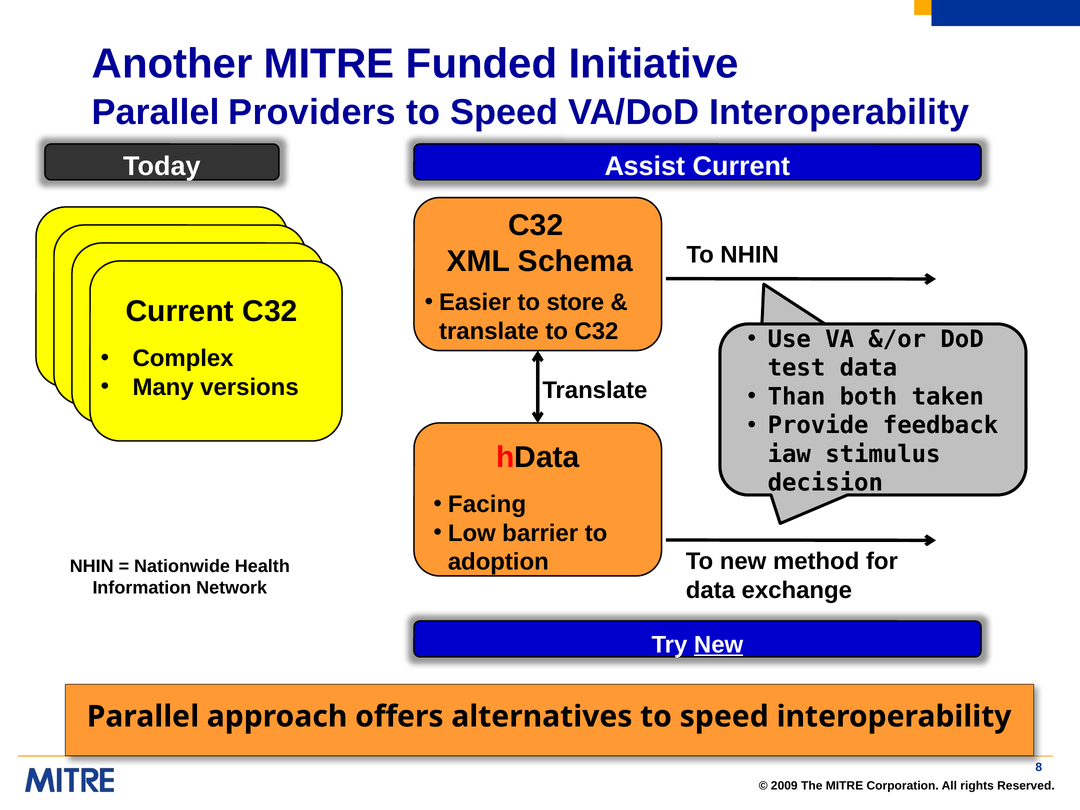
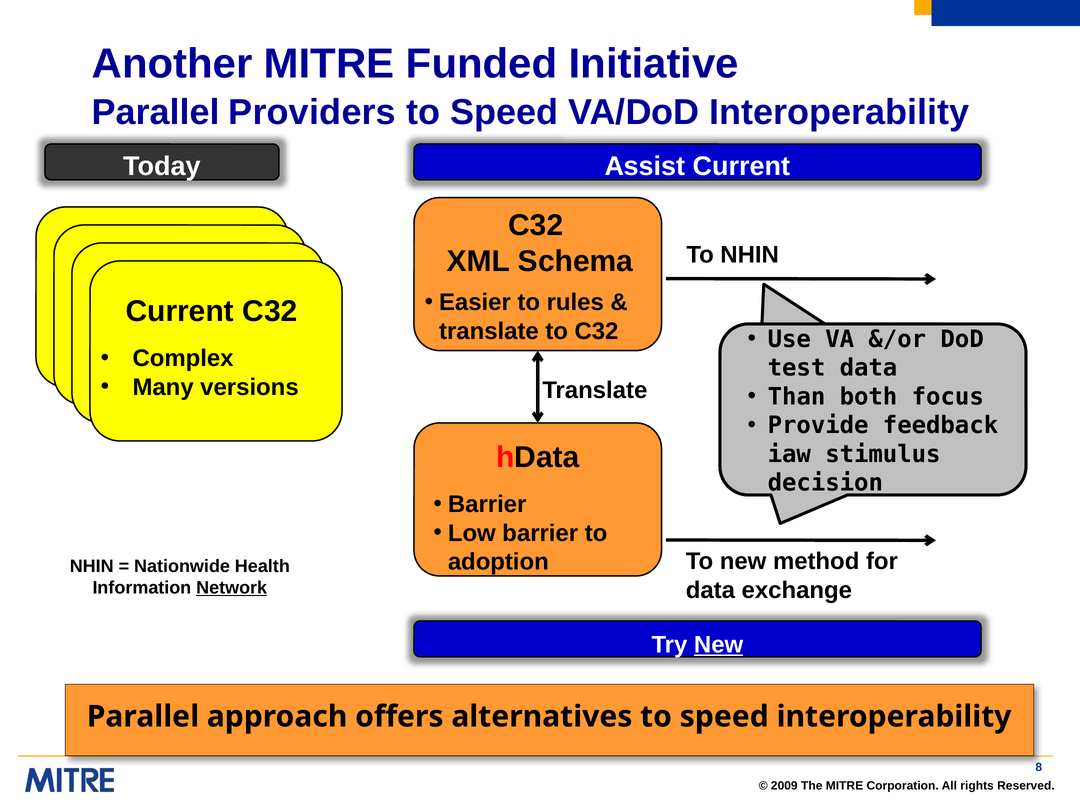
store: store -> rules (575, 303)
taken: taken -> focus (948, 397)
Facing: Facing -> Barrier (487, 504)
Network underline: none -> present (232, 588)
